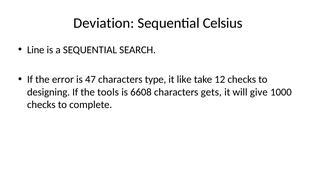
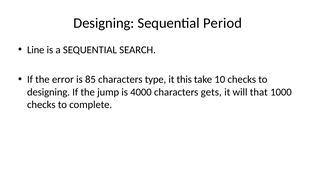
Deviation: Deviation -> Designing (104, 23)
Celsius: Celsius -> Period (223, 23)
47: 47 -> 85 (90, 79)
like: like -> this (184, 79)
12: 12 -> 10 (220, 79)
tools: tools -> jump (108, 92)
6608: 6608 -> 4000 (141, 92)
give: give -> that (259, 92)
